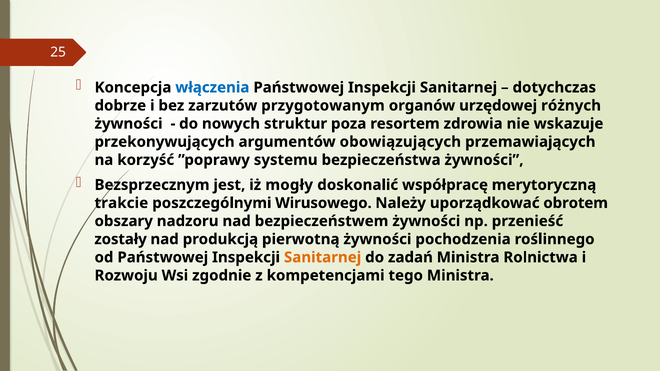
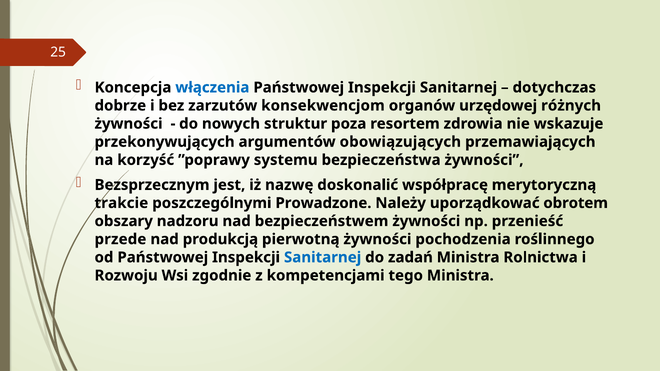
przygotowanym: przygotowanym -> konsekwencjom (323, 106)
mogły: mogły -> nazwę (289, 185)
Wirusowego: Wirusowego -> Prowadzone (323, 203)
zostały: zostały -> przede (120, 239)
Sanitarnej colour: orange -> blue (323, 258)
